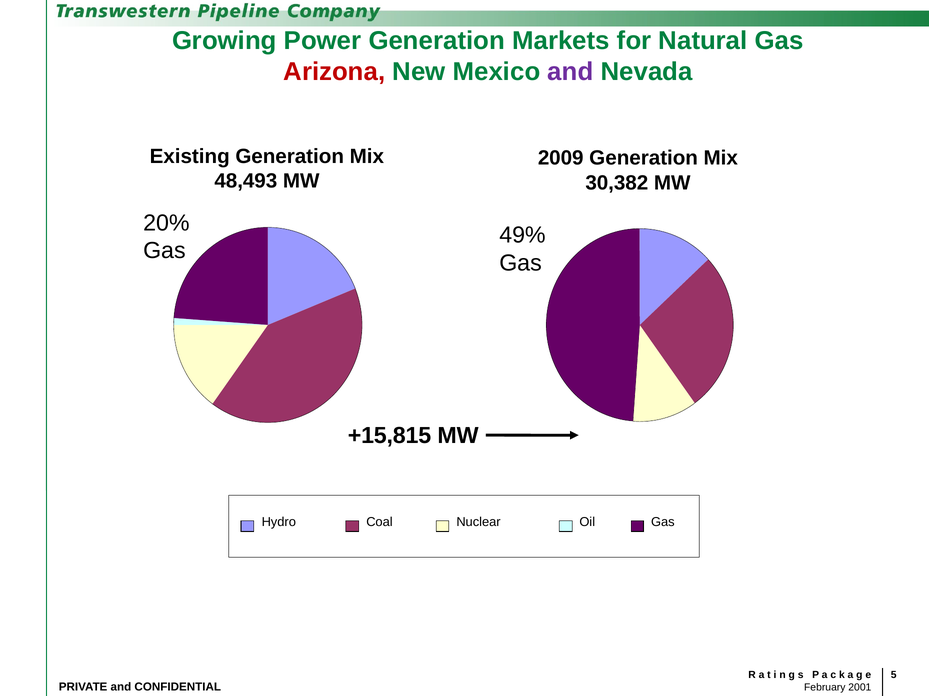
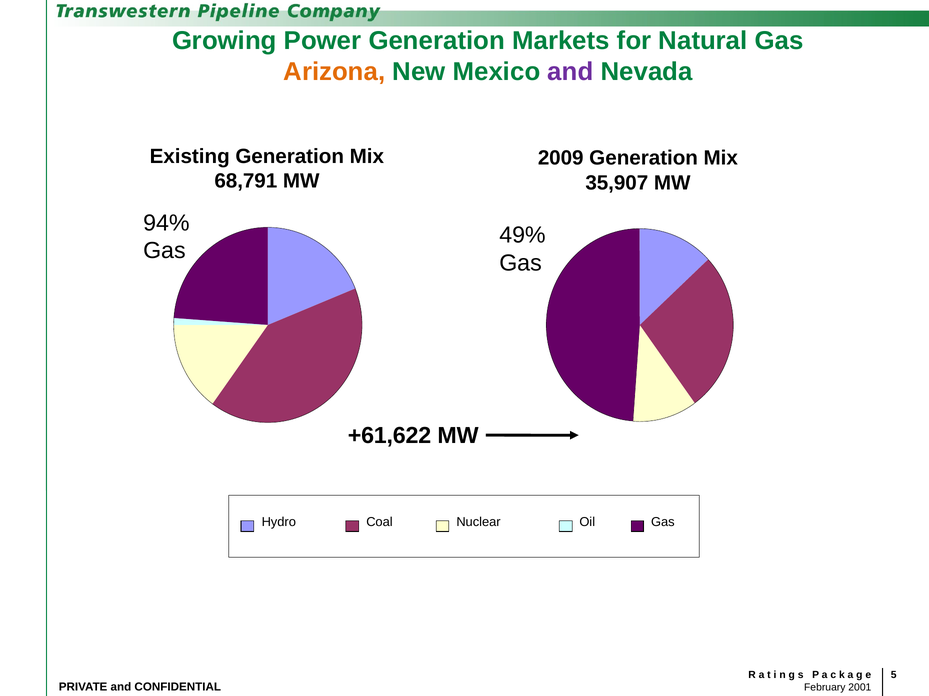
Arizona colour: red -> orange (334, 72)
48,493: 48,493 -> 68,791 (246, 181)
30,382: 30,382 -> 35,907 (617, 183)
20%: 20% -> 94% (166, 223)
+15,815: +15,815 -> +61,622 (389, 436)
